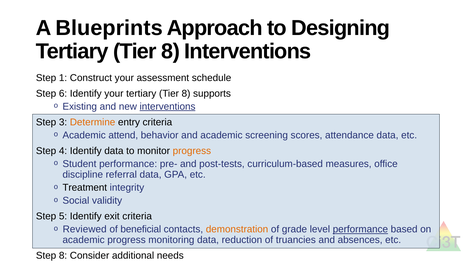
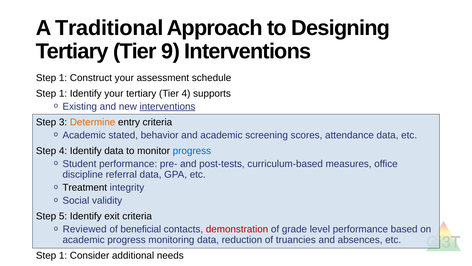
Blueprints: Blueprints -> Traditional (109, 28)
8: 8 -> 9 (171, 51)
6: 6 -> 1 (63, 93)
your tertiary Tier 8: 8 -> 4 (186, 93)
attend: attend -> stated (123, 135)
progress colour: orange -> blue (192, 150)
demonstration colour: orange -> red (237, 229)
performance underline: present -> none (360, 229)
8: 8 -> 1 (63, 255)
